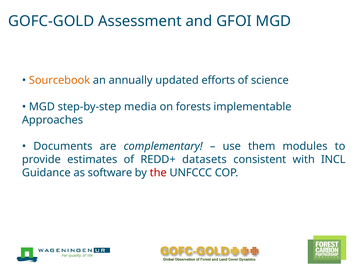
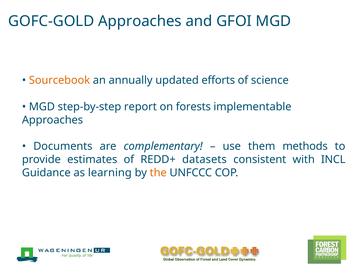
GOFC-GOLD Assessment: Assessment -> Approaches (140, 21)
media: media -> report (140, 107)
modules: modules -> methods (305, 146)
software: software -> learning (110, 173)
the colour: red -> orange (158, 173)
